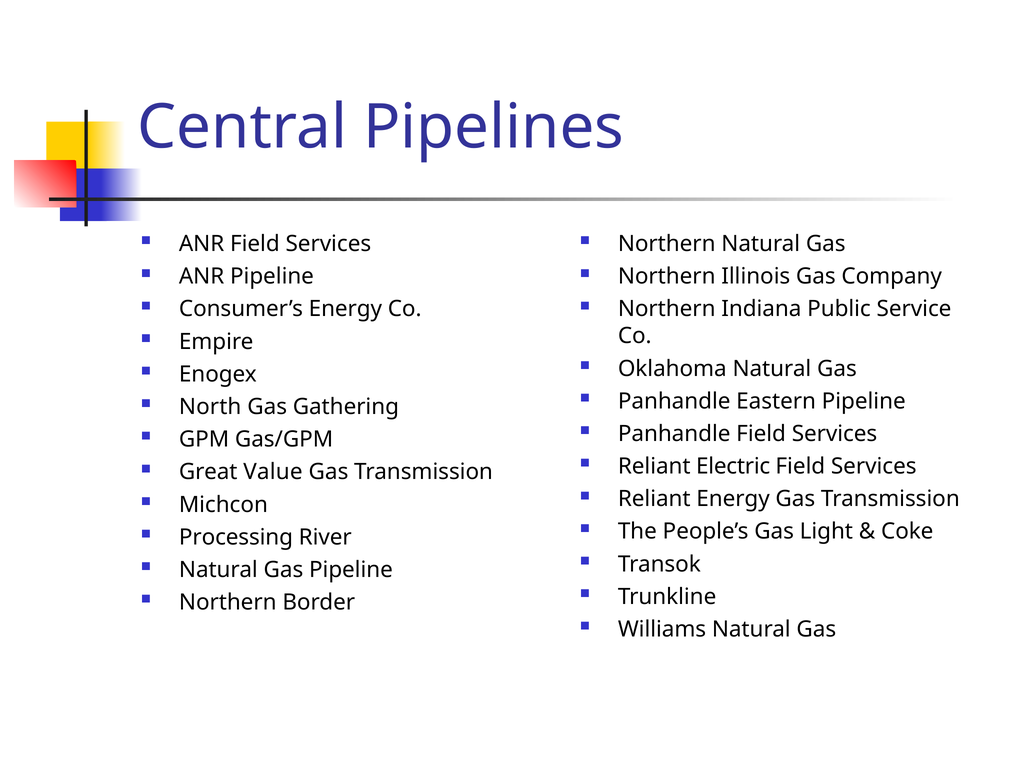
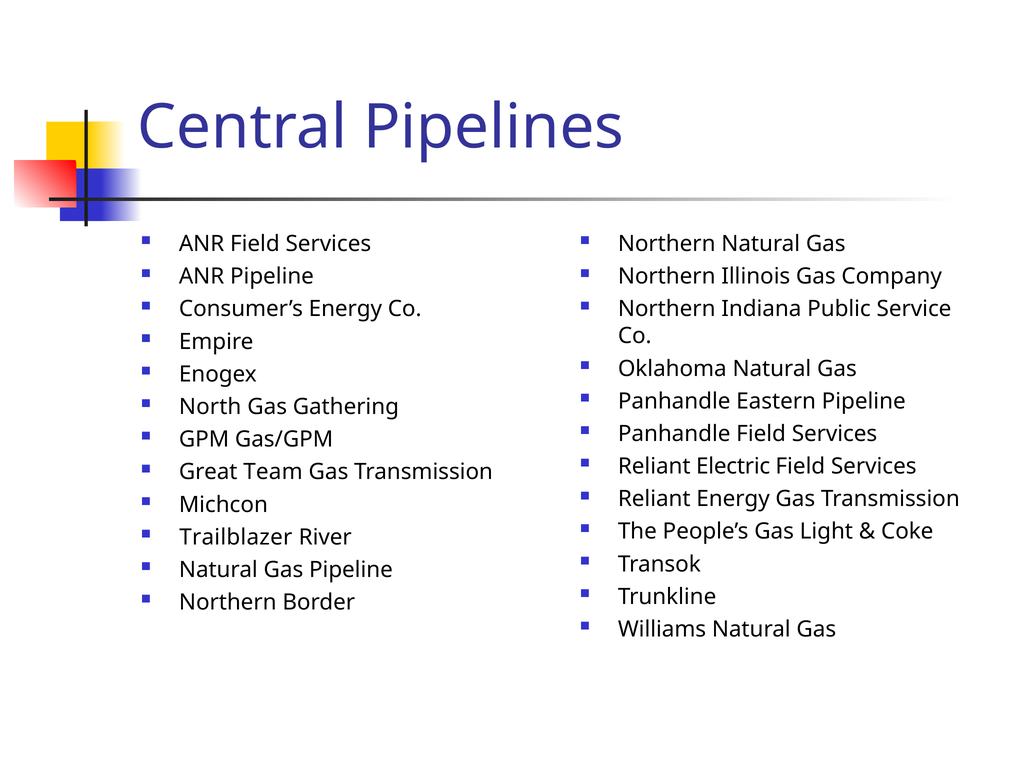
Value: Value -> Team (273, 472)
Processing: Processing -> Trailblazer (236, 537)
